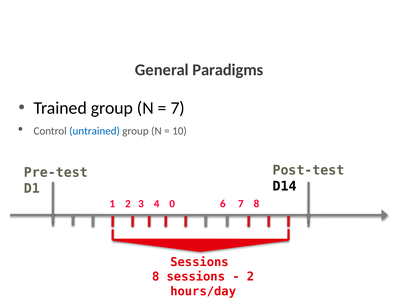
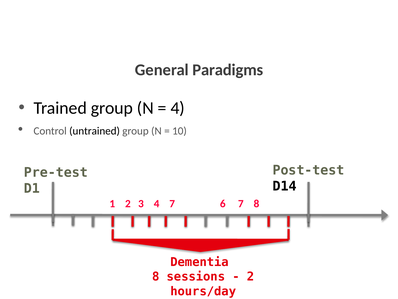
7: 7 -> 4 (178, 108)
untrained colour: blue -> black (95, 131)
4 0: 0 -> 7 (172, 203)
Sessions: Sessions -> Dementia (200, 262)
